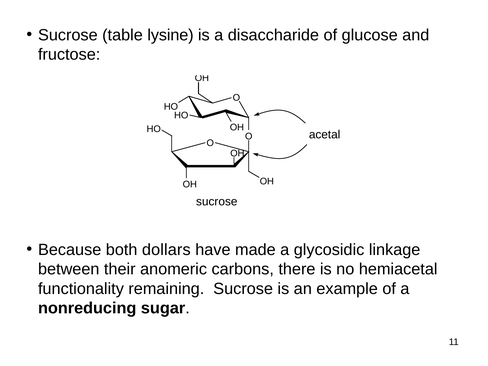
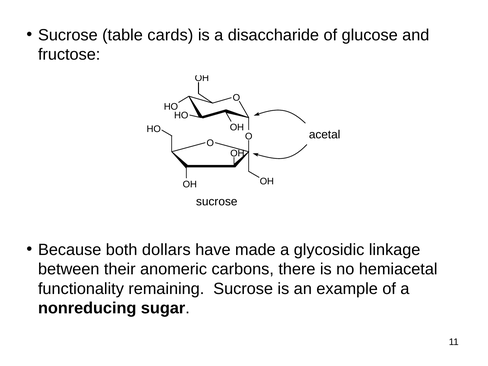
lysine: lysine -> cards (170, 35)
